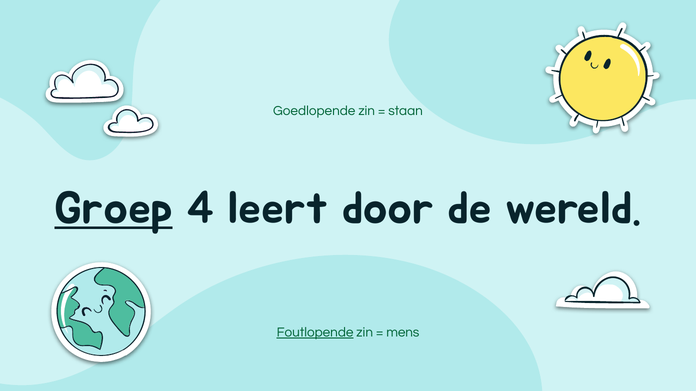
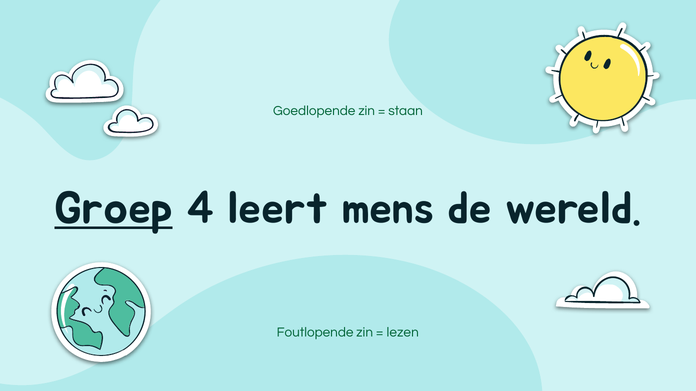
door: door -> mens (388, 209)
Foutlopende underline: present -> none (315, 333)
mens: mens -> lezen (403, 333)
